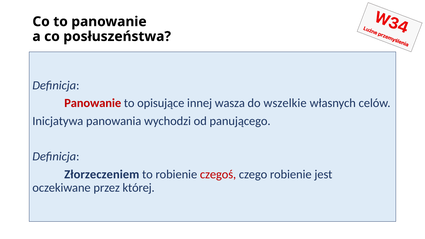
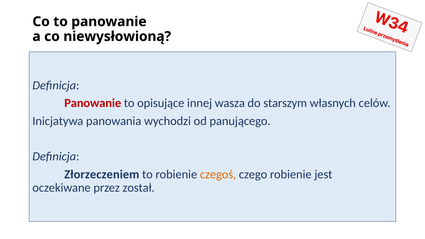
posłuszeństwa: posłuszeństwa -> niewysłowioną (117, 36)
wszelkie: wszelkie -> starszym (285, 103)
czegoś colour: red -> orange (218, 174)
której: której -> został (139, 188)
